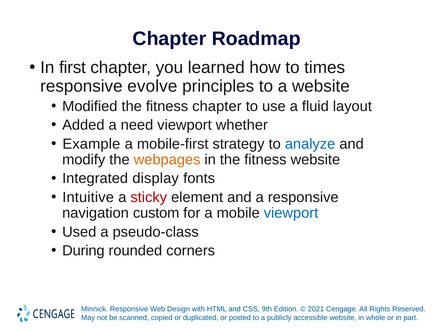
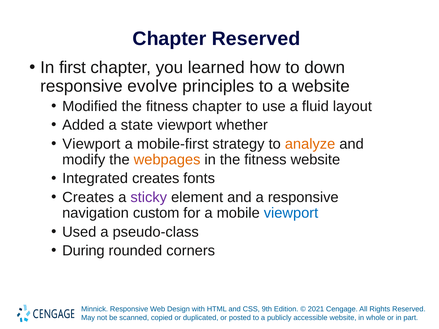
Chapter Roadmap: Roadmap -> Reserved (256, 39)
times: times -> down (325, 68)
need: need -> state (137, 125)
Example: Example -> Viewport (91, 144)
analyze colour: blue -> orange (310, 144)
Integrated display: display -> creates (156, 179)
Intuitive: Intuitive -> Creates (88, 197)
sticky colour: red -> purple (149, 197)
